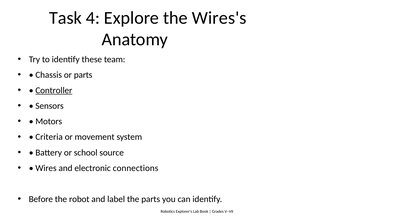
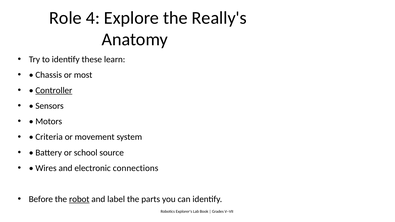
Task: Task -> Role (65, 18)
Wires's: Wires's -> Really's (219, 18)
team: team -> learn (115, 59)
or parts: parts -> most (83, 75)
robot underline: none -> present (79, 199)
